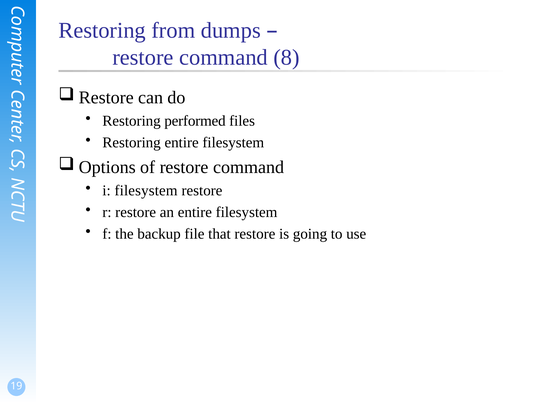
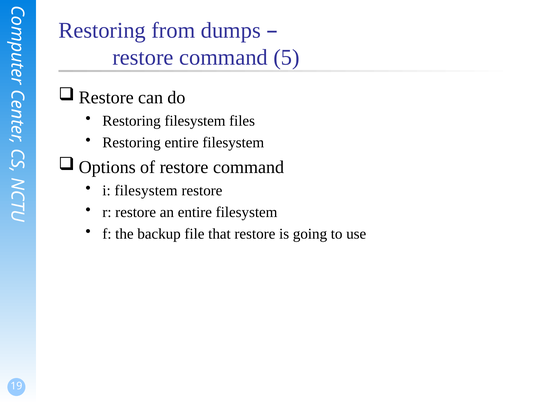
8: 8 -> 5 (287, 57)
Restoring performed: performed -> filesystem (195, 121)
